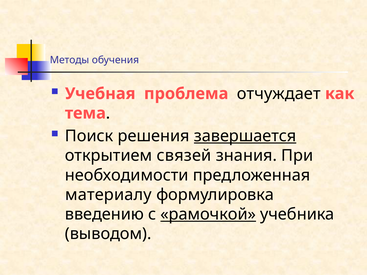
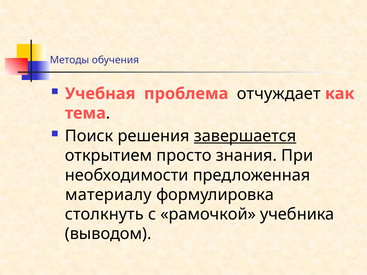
связей: связей -> просто (184, 156)
введению: введению -> столкнуть (104, 214)
рамочкой underline: present -> none (208, 214)
